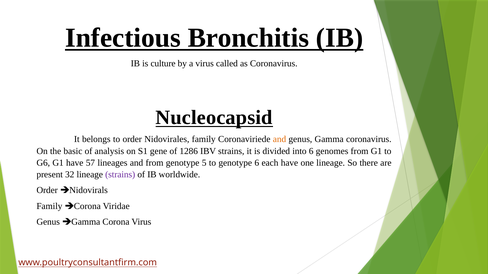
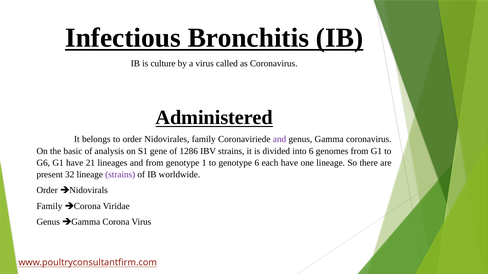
Nucleocapsid: Nucleocapsid -> Administered (214, 118)
and colour: orange -> purple (279, 140)
57: 57 -> 21 (90, 163)
5: 5 -> 1 (204, 163)
